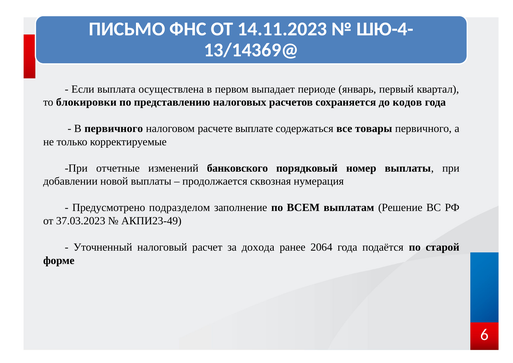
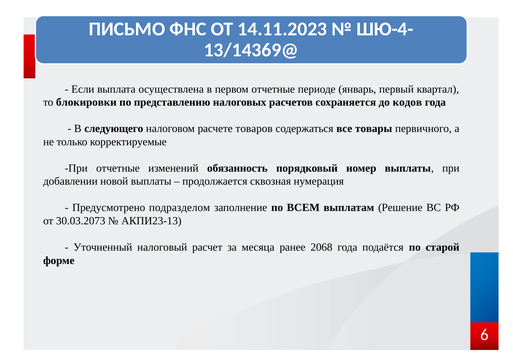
первом выпадает: выпадает -> отчетные (273, 89)
В первичного: первичного -> следующего (114, 129)
выплате: выплате -> товаров (254, 129)
банковского: банковского -> обязанность (237, 168)
37.03.2023: 37.03.2023 -> 30.03.2073 (81, 221)
АКПИ23-49: АКПИ23-49 -> АКПИ23-13 (151, 221)
дохода: дохода -> месяца (258, 247)
2064: 2064 -> 2068 (321, 247)
